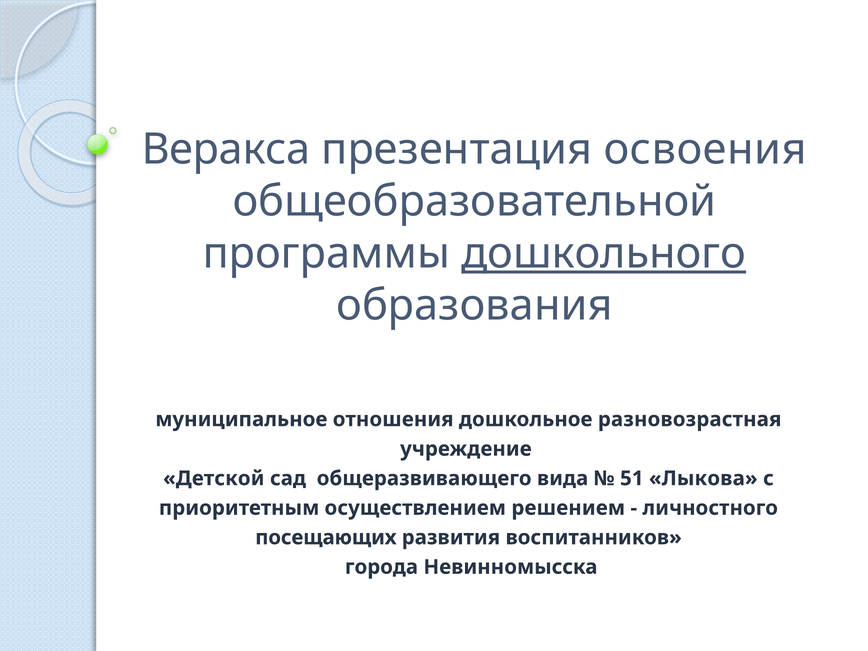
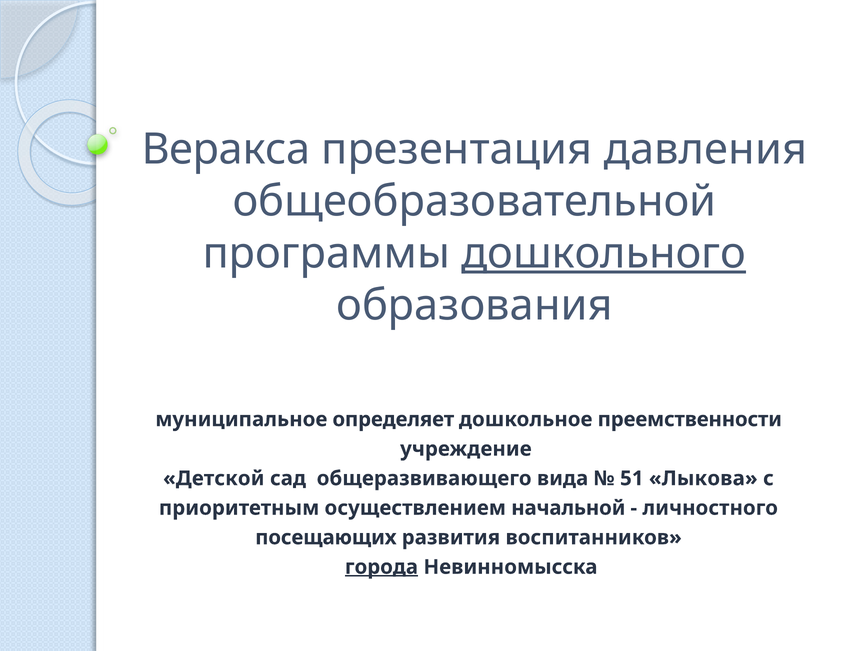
освоения: освоения -> давления (705, 149)
отношения: отношения -> определяет (393, 419)
разновозрастная: разновозрастная -> преемственности (690, 419)
решением: решением -> начальной (568, 508)
города underline: none -> present (381, 567)
